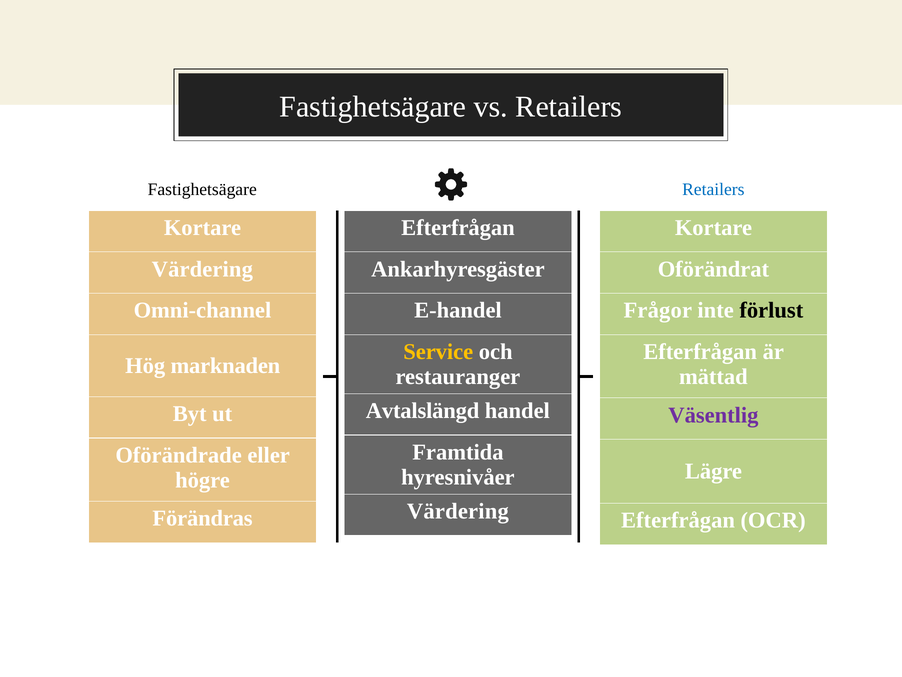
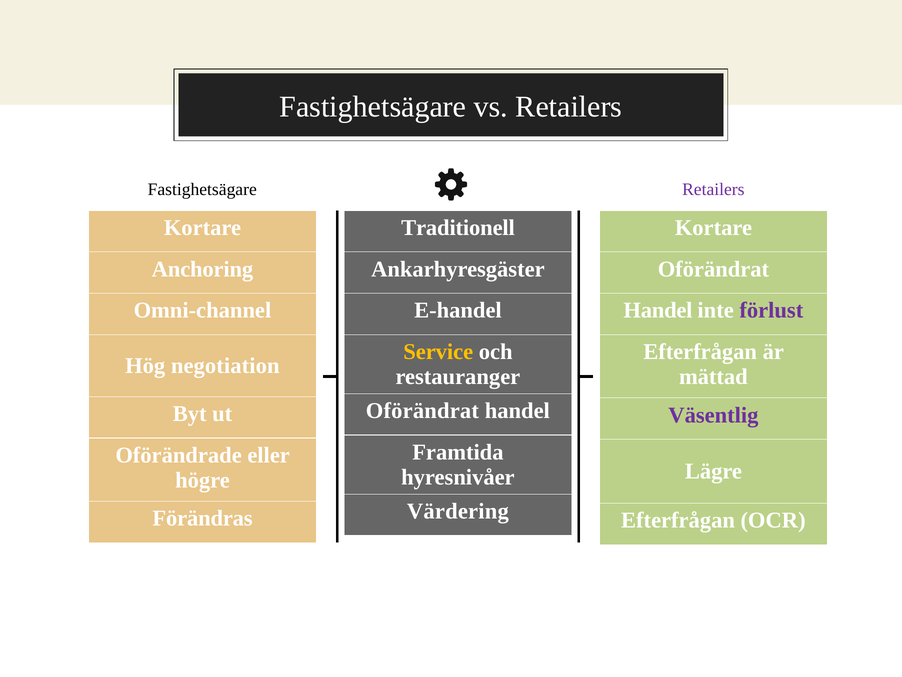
Retailers colour: blue -> purple (713, 189)
Efterfrågan: Efterfrågan -> Traditionell (458, 228)
Värdering: Värdering -> Anchoring (202, 269)
Frågor: Frågor -> Handel (658, 310)
förlust colour: black -> purple (771, 310)
marknaden: marknaden -> negotiation (225, 366)
Avtalslängd: Avtalslängd -> Oförändrat (422, 411)
